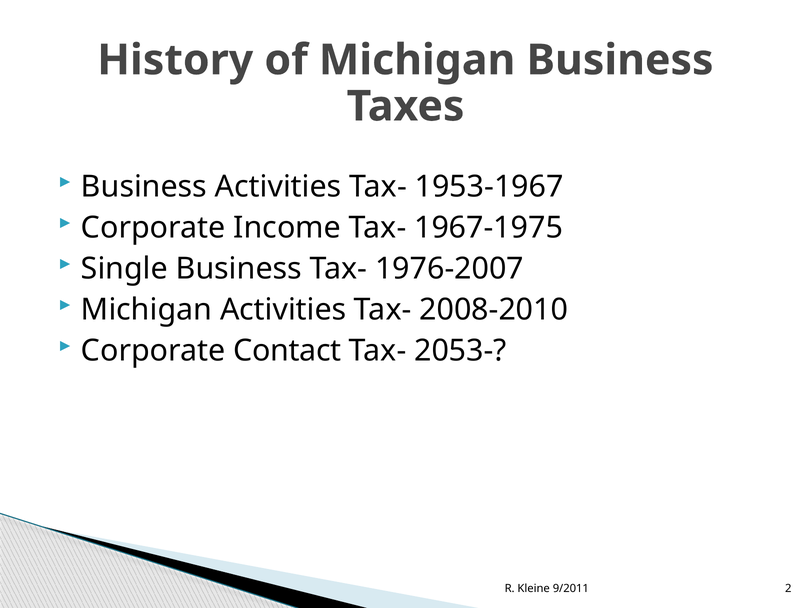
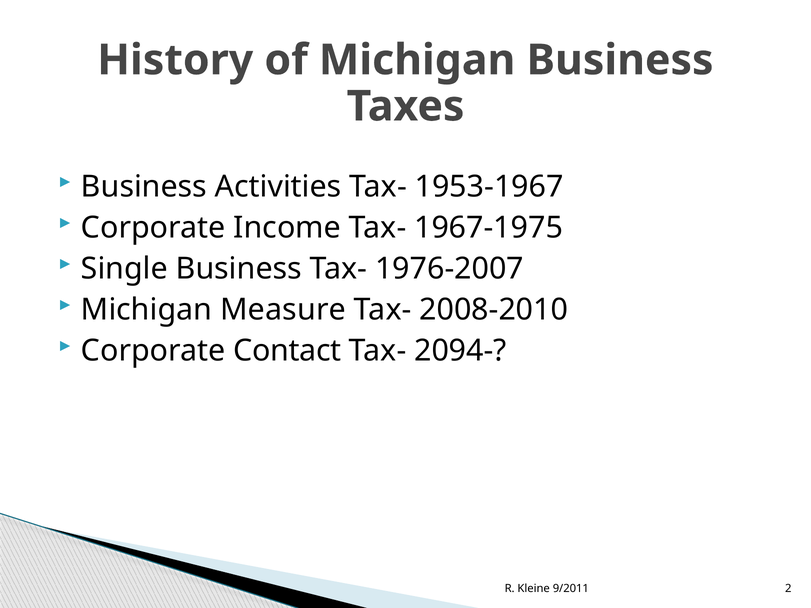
Michigan Activities: Activities -> Measure (283, 310)
2053-: 2053- -> 2094- (460, 351)
